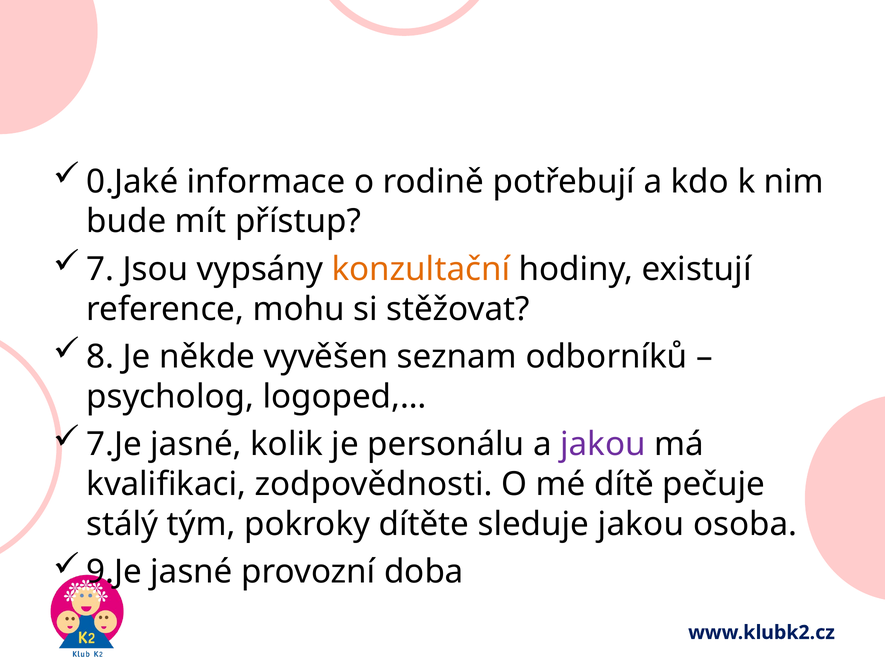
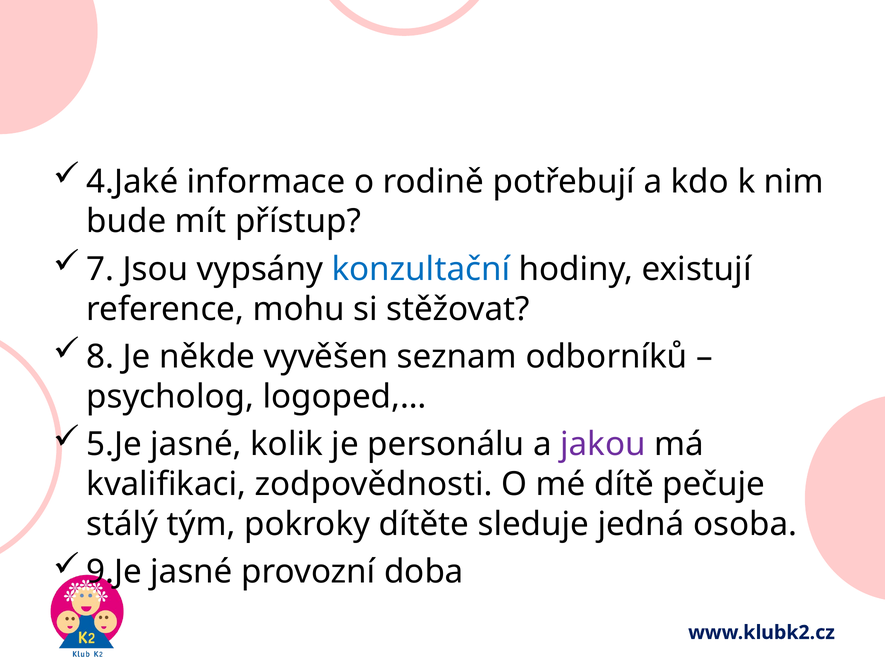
0.Jaké: 0.Jaké -> 4.Jaké (132, 182)
konzultační colour: orange -> blue (421, 269)
7.Je: 7.Je -> 5.Je (114, 444)
sleduje jakou: jakou -> jedná (641, 524)
